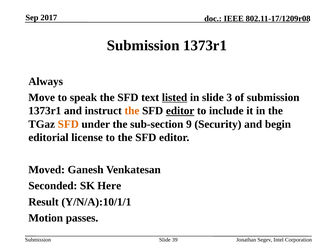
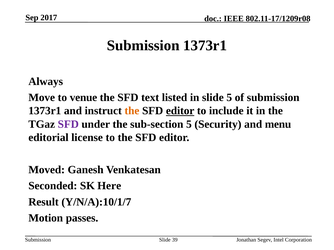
speak: speak -> venue (83, 98)
listed underline: present -> none (175, 98)
slide 3: 3 -> 5 (229, 98)
SFD colour: orange -> purple (68, 124)
sub-section 9: 9 -> 5 (189, 124)
begin: begin -> menu (278, 124)
Y/N/A):10/1/1: Y/N/A):10/1/1 -> Y/N/A):10/1/7 (96, 202)
